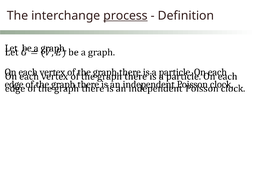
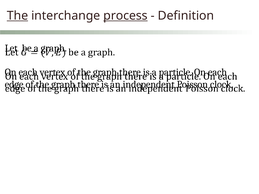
The underline: none -> present (17, 16)
